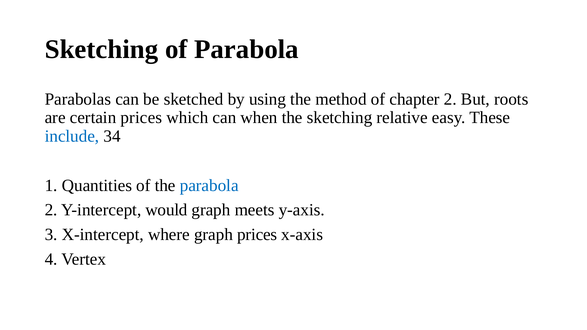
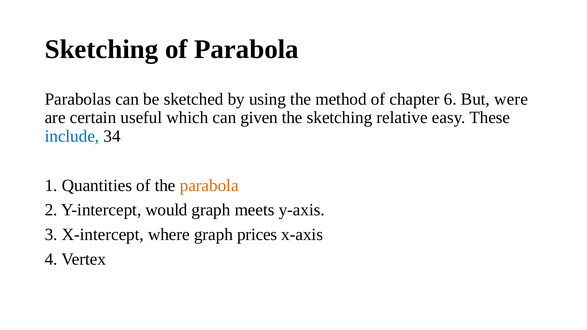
chapter 2: 2 -> 6 (450, 99)
roots: roots -> were (511, 99)
certain prices: prices -> useful (141, 118)
when: when -> given (259, 118)
parabola colour: blue -> orange (209, 185)
